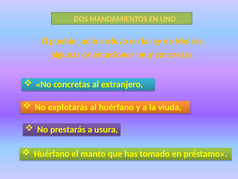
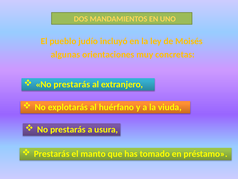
concretas: concretas -> prestarás (72, 84)
Huérfano: Huérfano -> Prestarás (52, 153)
